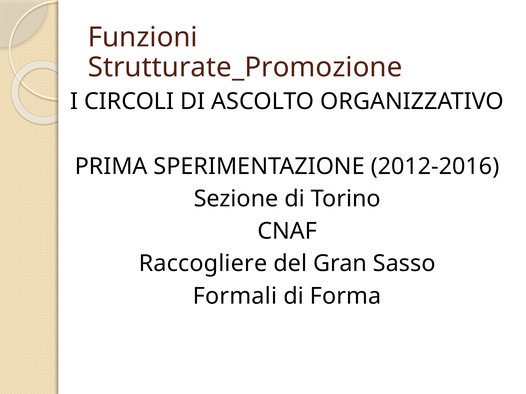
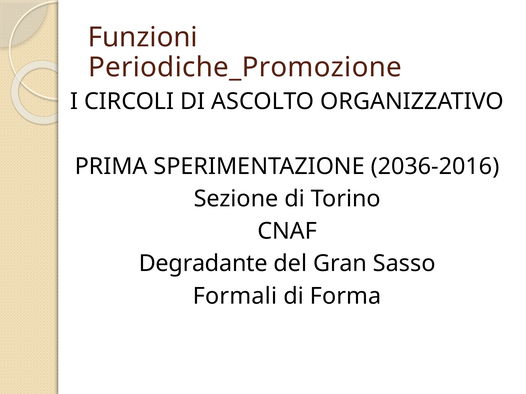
Strutturate_Promozione: Strutturate_Promozione -> Periodiche_Promozione (245, 67)
2012-2016: 2012-2016 -> 2036-2016 (435, 167)
Raccogliere: Raccogliere -> Degradante (203, 264)
